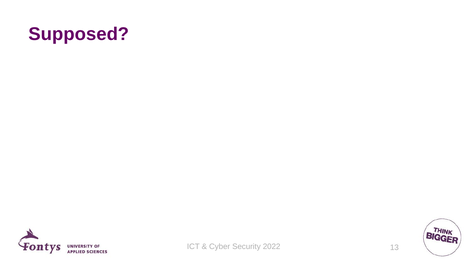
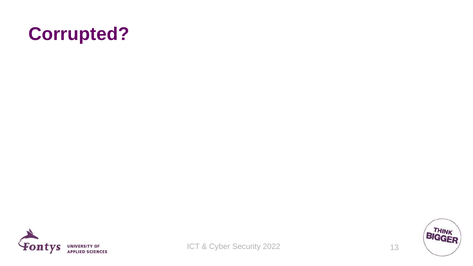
Supposed: Supposed -> Corrupted (79, 34)
